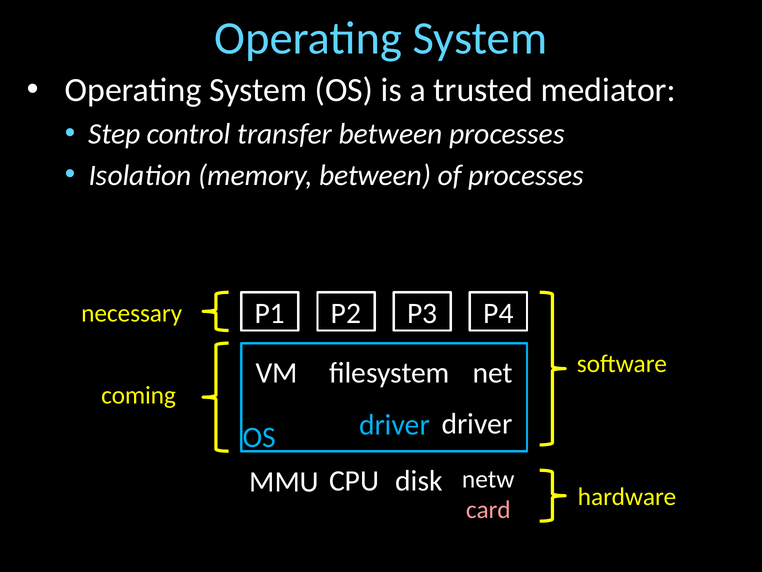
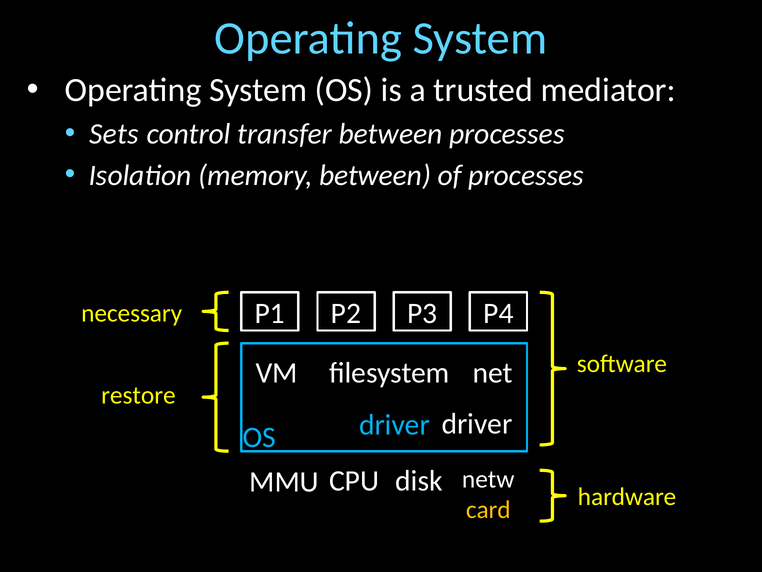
Step: Step -> Sets (114, 134)
coming: coming -> restore (138, 395)
card colour: pink -> yellow (488, 509)
